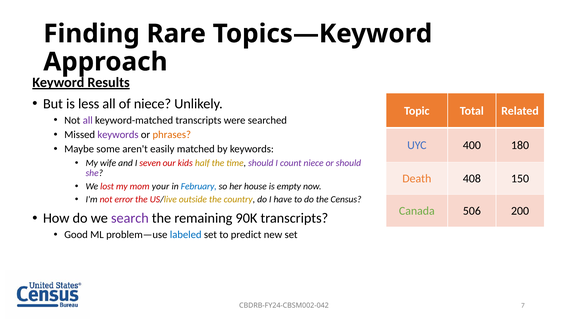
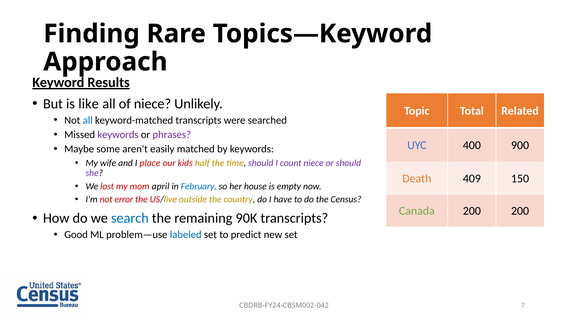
less: less -> like (89, 104)
all colour: purple -> blue (88, 120)
phrases colour: orange -> purple (172, 134)
180: 180 -> 900 (520, 145)
seven: seven -> place (150, 163)
408: 408 -> 409 (472, 178)
your: your -> april (161, 186)
Canada 506: 506 -> 200 (472, 211)
search colour: purple -> blue (130, 218)
